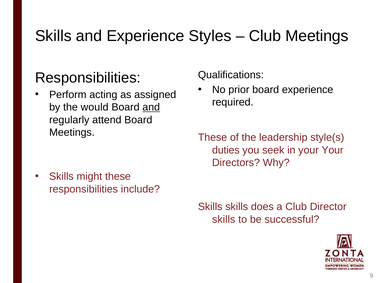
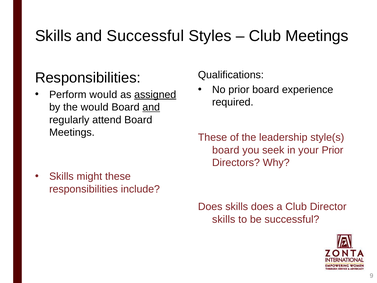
and Experience: Experience -> Successful (145, 36)
Perform acting: acting -> would (103, 95)
assigned underline: none -> present (155, 95)
duties: duties -> board (226, 150)
your Your: Your -> Prior (332, 150)
Skills: Skills -> Does (210, 207)
